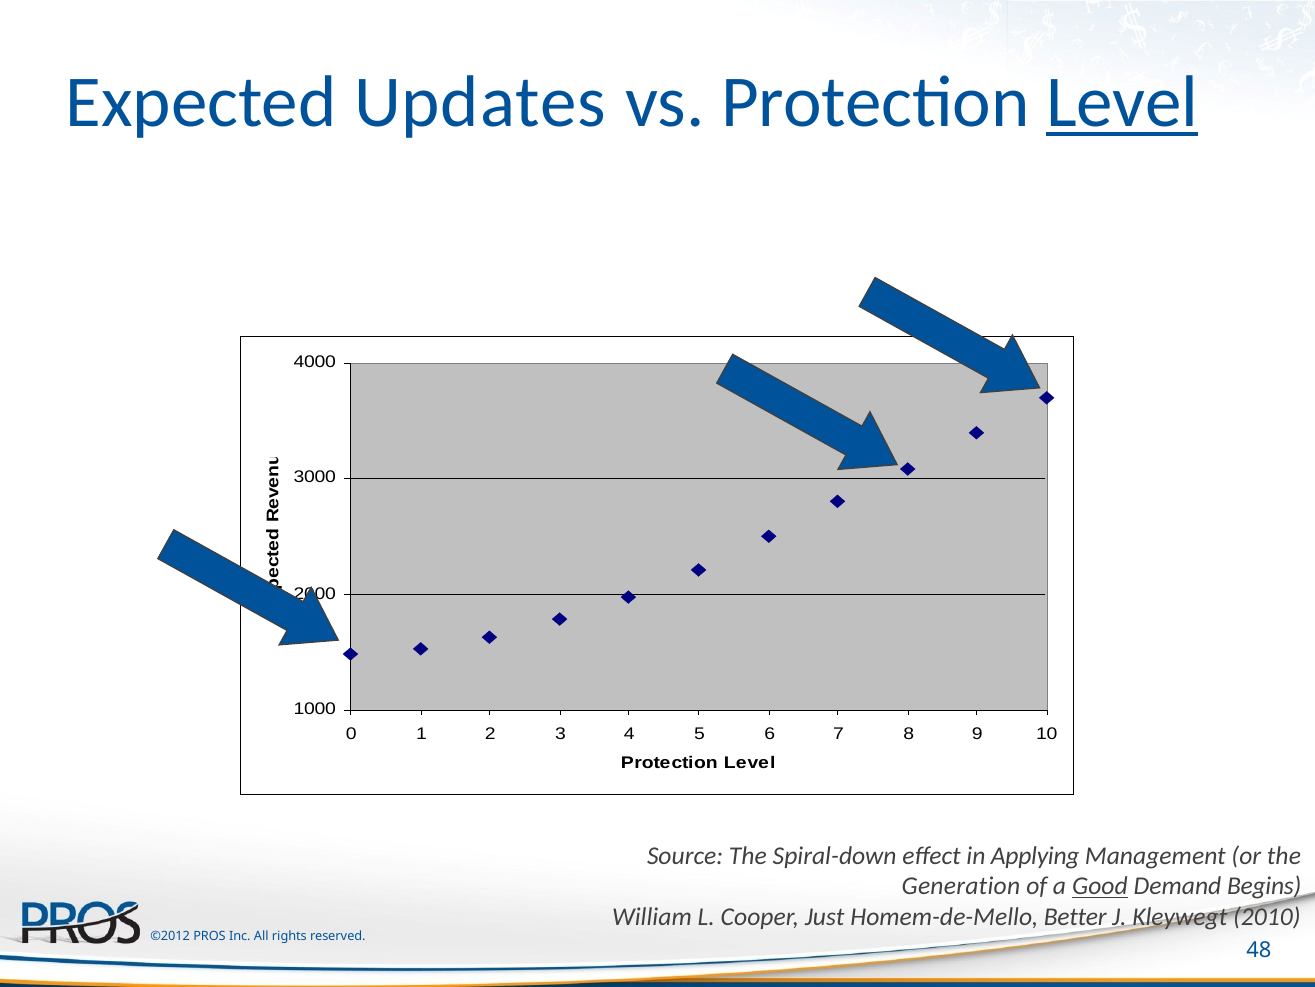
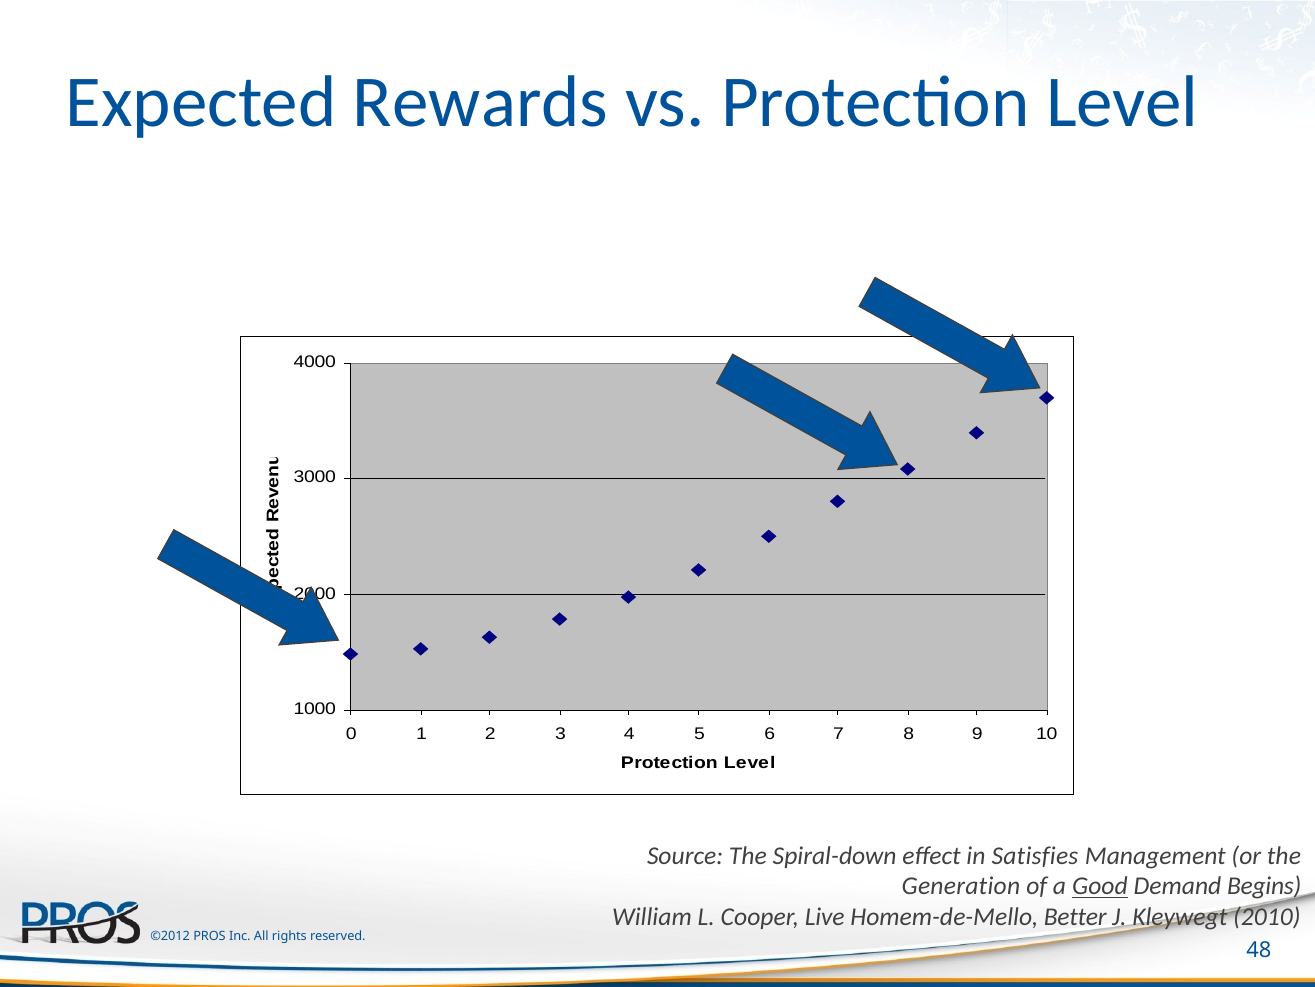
Updates: Updates -> Rewards (481, 102)
Level underline: present -> none (1122, 102)
Applying: Applying -> Satisfies (1035, 855)
Just: Just -> Live (825, 917)
